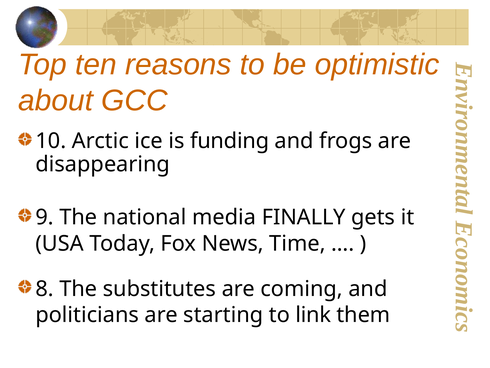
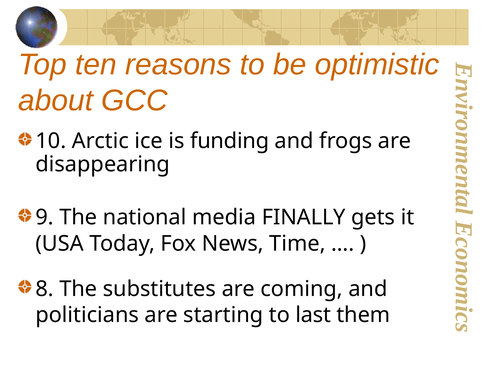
link: link -> last (313, 315)
